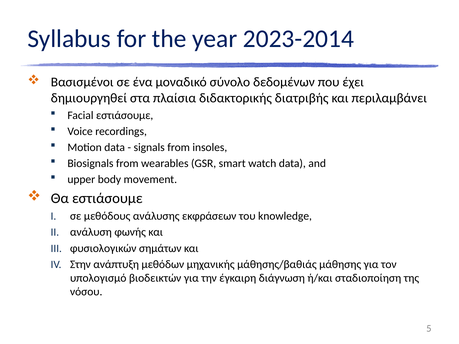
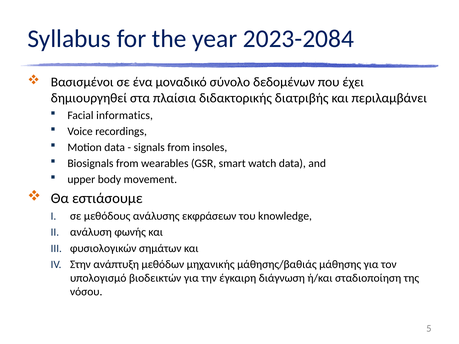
2023-2014: 2023-2014 -> 2023-2084 (298, 39)
Facial εστιάσουμε: εστιάσουμε -> informatics (125, 115)
